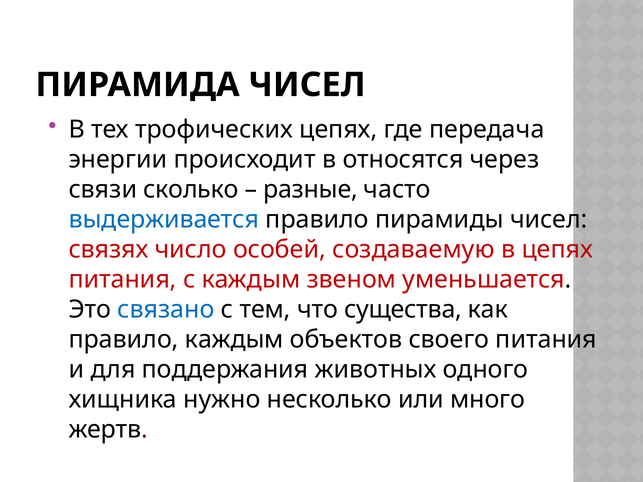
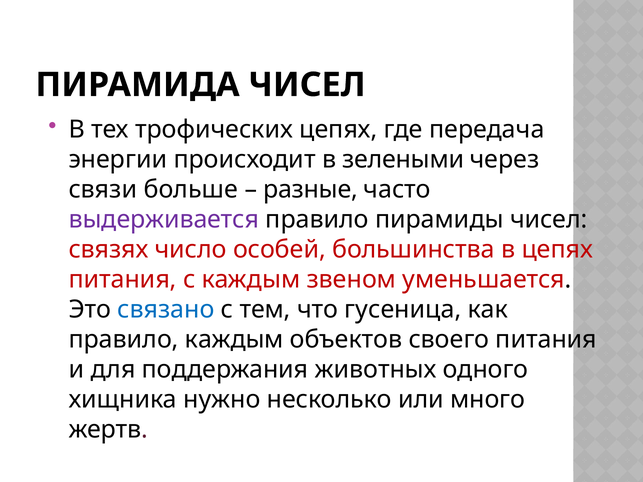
относятся: относятся -> зелеными (403, 159)
сколько: сколько -> больше (191, 189)
выдерживается colour: blue -> purple (164, 219)
создаваемую: создаваемую -> большинства (413, 249)
существа: существа -> гусеница (403, 310)
